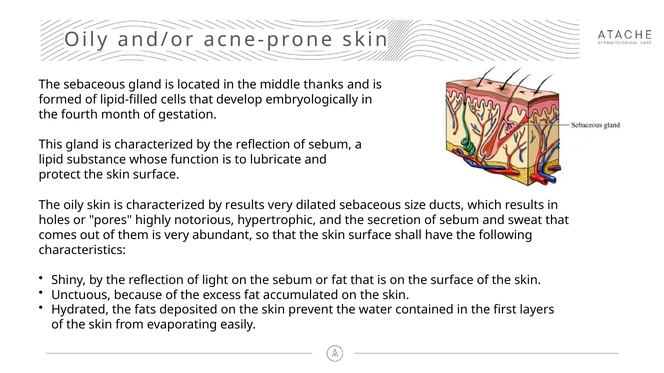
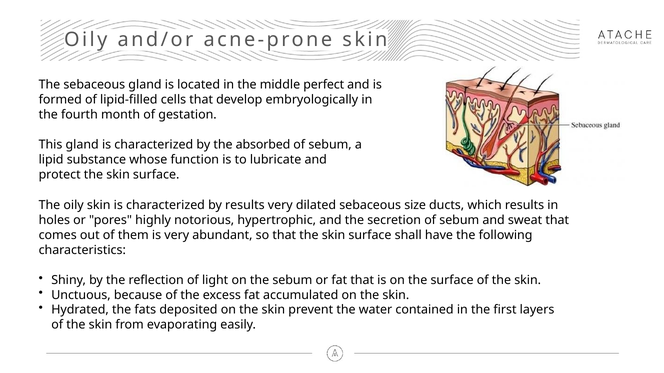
thanks: thanks -> perfect (324, 85)
characterized by the reflection: reflection -> absorbed (263, 145)
